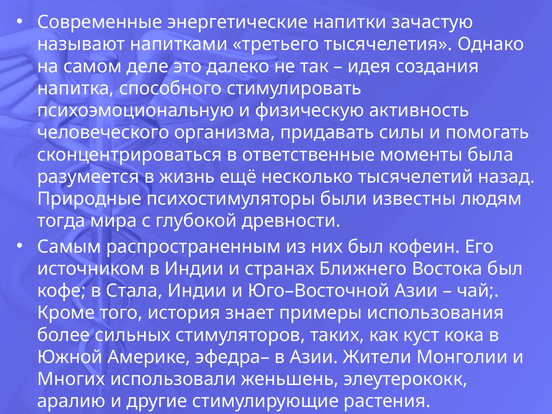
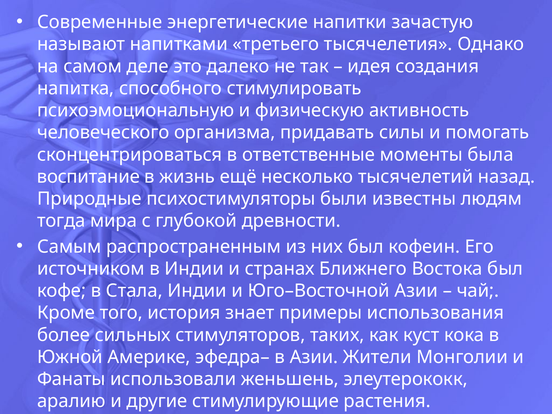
разумеется: разумеется -> воспитание (88, 177)
Многих: Многих -> Фанаты (71, 379)
